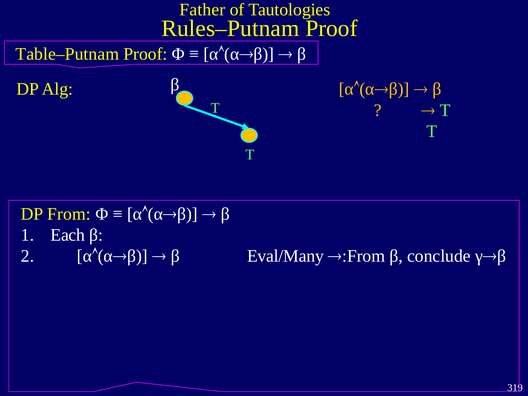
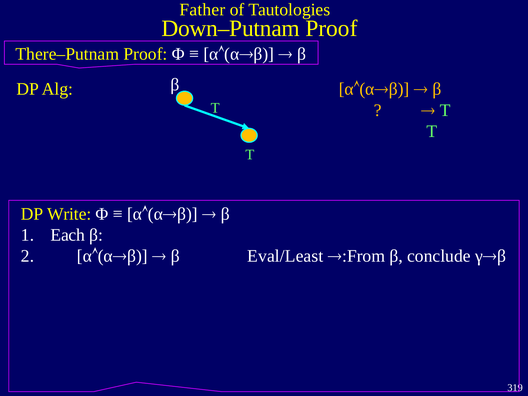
Rules–Putnam: Rules–Putnam -> Down–Putnam (231, 28)
Table–Putnam: Table–Putnam -> There–Putnam (67, 54)
From: From -> Write (69, 214)
Eval/Many: Eval/Many -> Eval/Least (285, 256)
